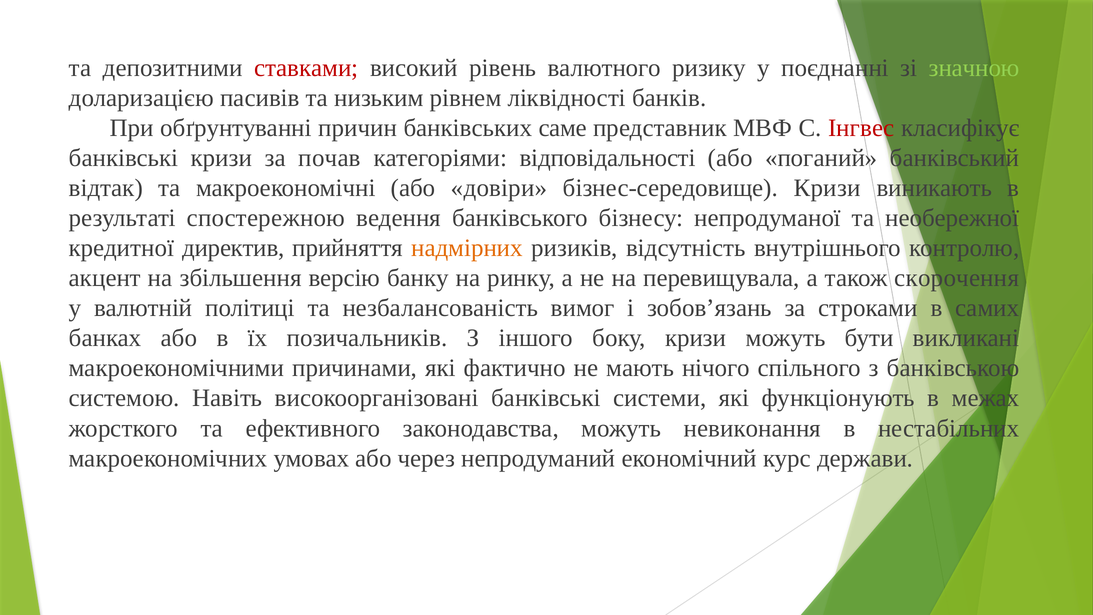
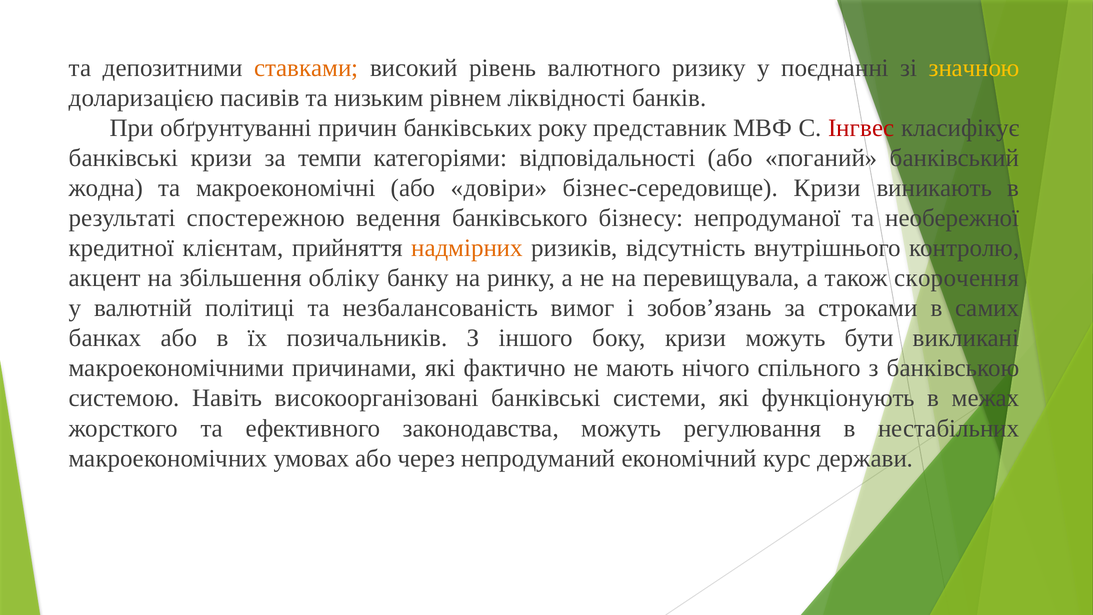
ставками colour: red -> orange (306, 68)
значною colour: light green -> yellow (974, 68)
саме: саме -> року (563, 128)
почав: почав -> темпи (330, 158)
відтак: відтак -> жодна (106, 188)
директив: директив -> клієнтам (233, 248)
версію: версію -> обліку (344, 278)
невиконання: невиконання -> регулювання (752, 428)
